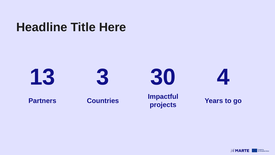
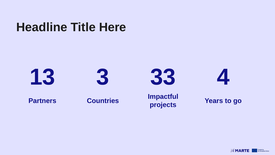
30: 30 -> 33 (163, 77)
